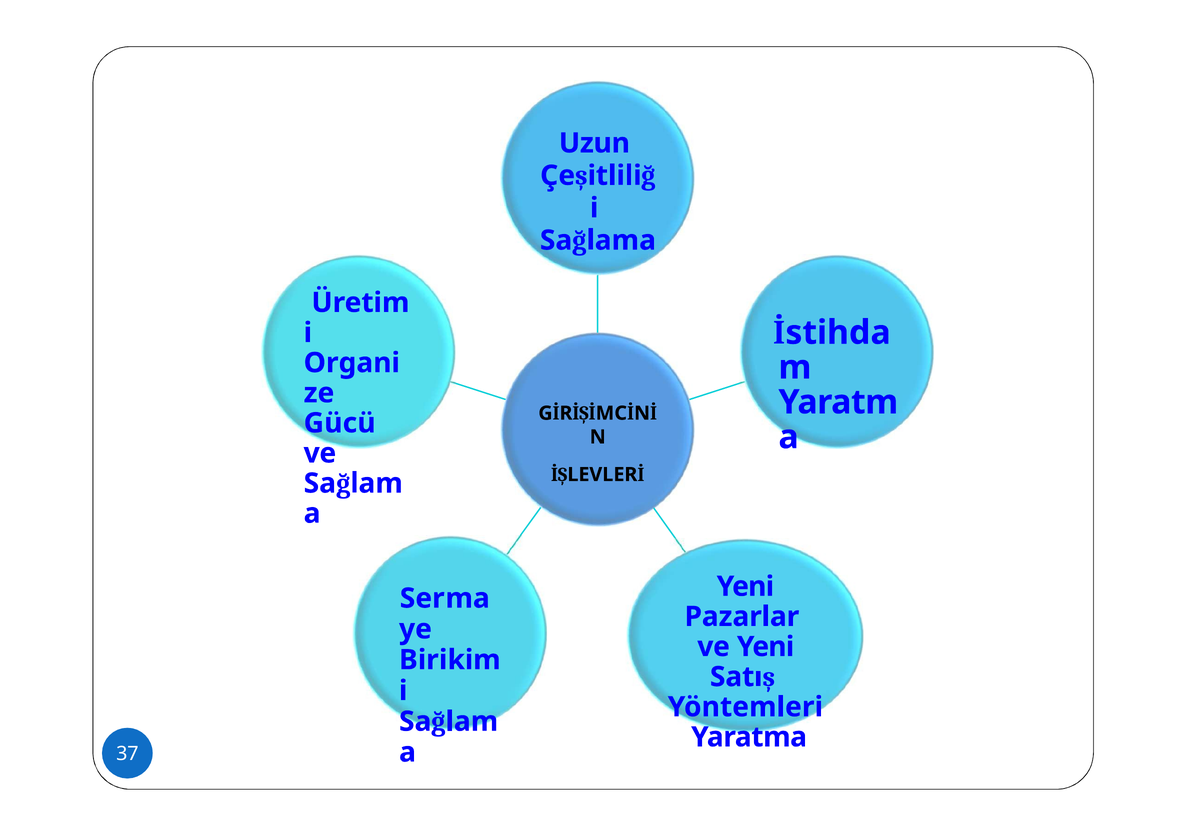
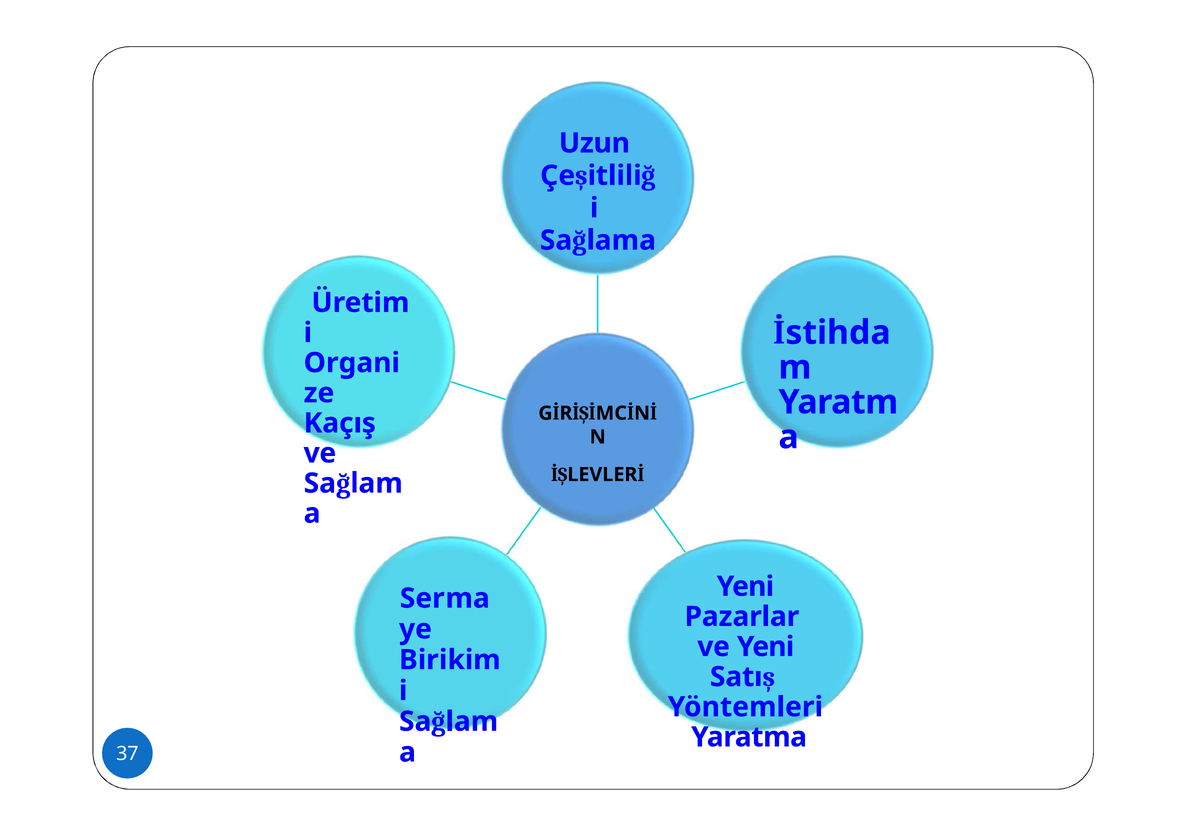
Gücü: Gücü -> Kaçış (340, 423)
